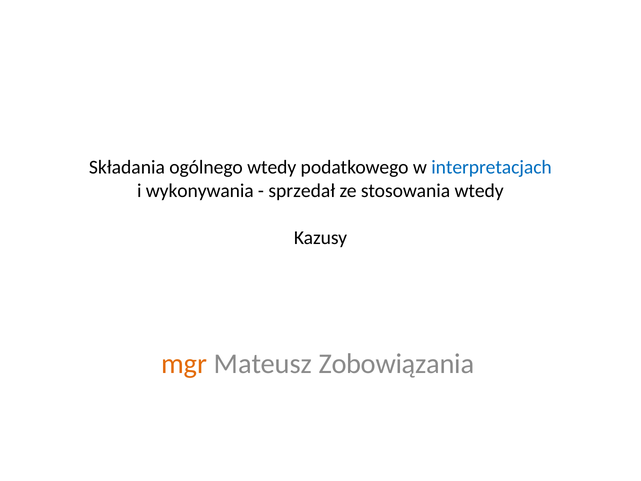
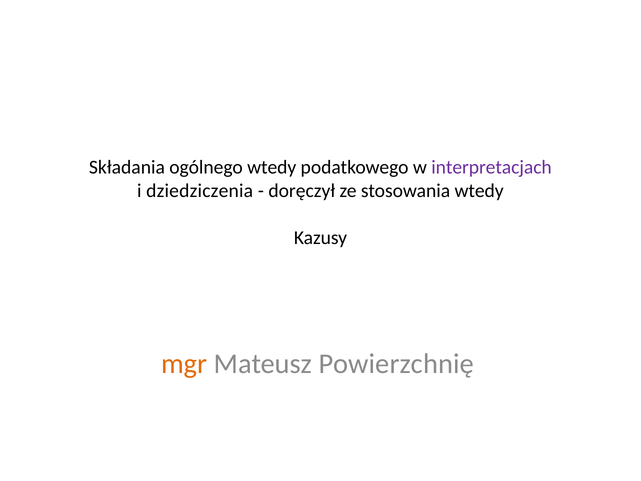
interpretacjach colour: blue -> purple (492, 167)
wykonywania: wykonywania -> dziedziczenia (200, 190)
sprzedał: sprzedał -> doręczył (302, 190)
Zobowiązania: Zobowiązania -> Powierzchnię (396, 364)
